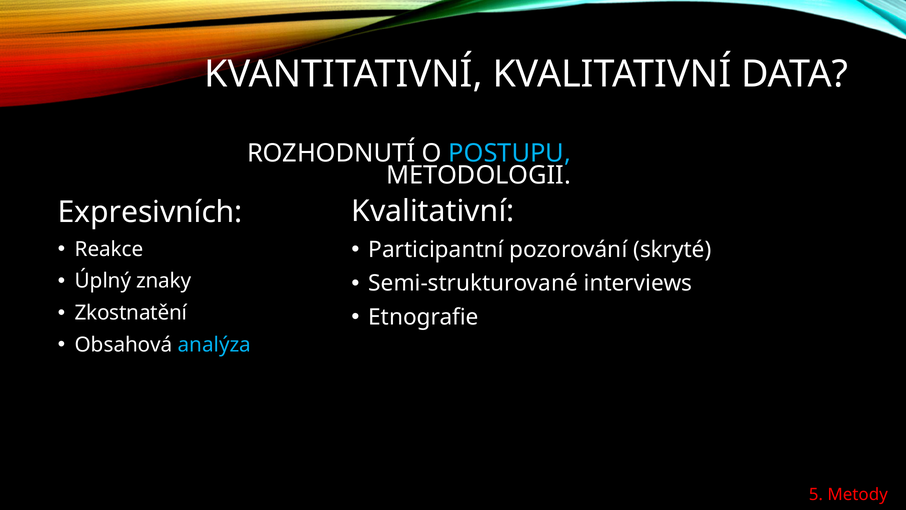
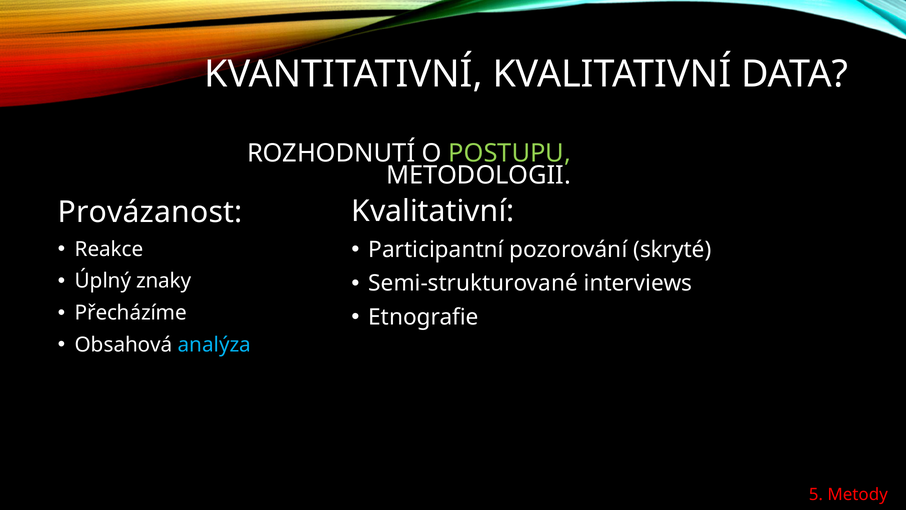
POSTUPU colour: light blue -> light green (510, 153)
Expresivních: Expresivních -> Provázanost (150, 212)
Zkostnatění: Zkostnatění -> Přecházíme (131, 313)
